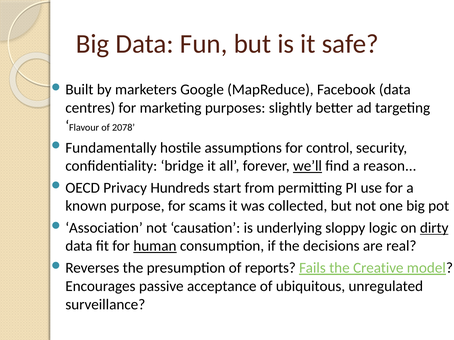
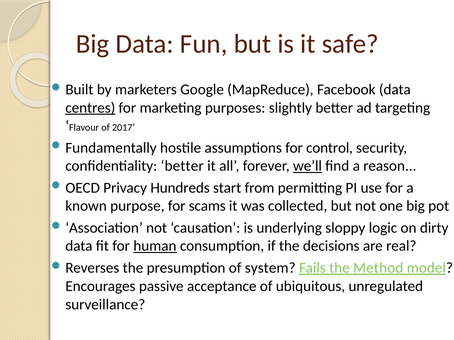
centres underline: none -> present (90, 108)
2078: 2078 -> 2017 (123, 128)
confidentiality bridge: bridge -> better (182, 166)
dirty underline: present -> none (434, 228)
reports: reports -> system (270, 268)
Creative: Creative -> Method (378, 268)
